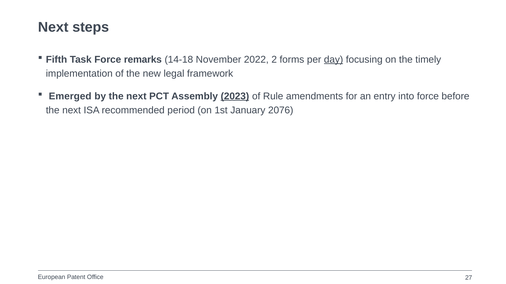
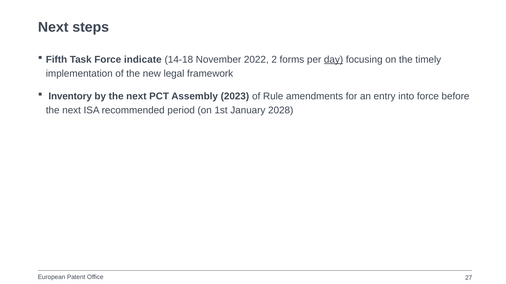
remarks: remarks -> indicate (143, 60)
Emerged: Emerged -> Inventory (70, 96)
2023 underline: present -> none (235, 96)
2076: 2076 -> 2028 (281, 111)
